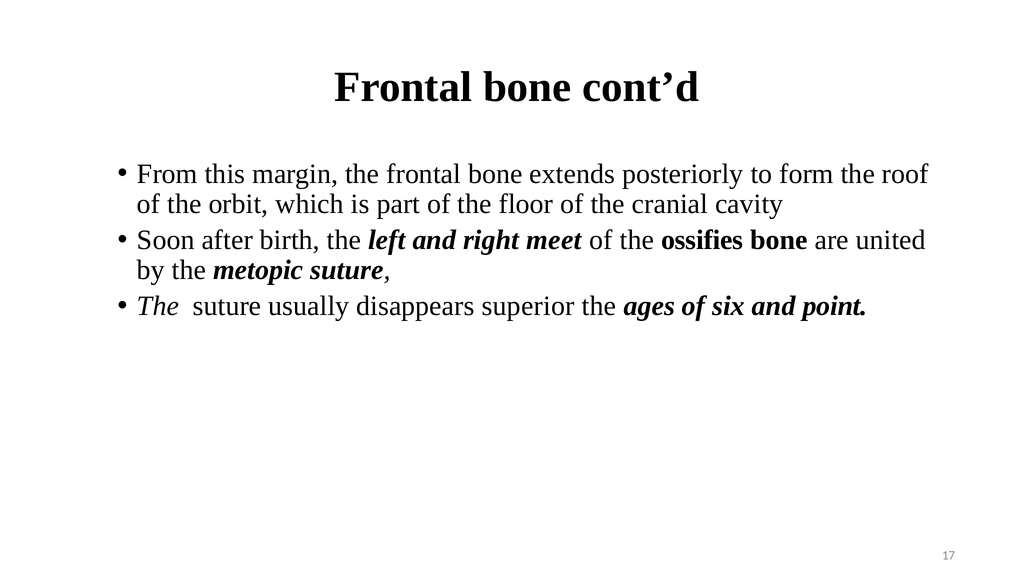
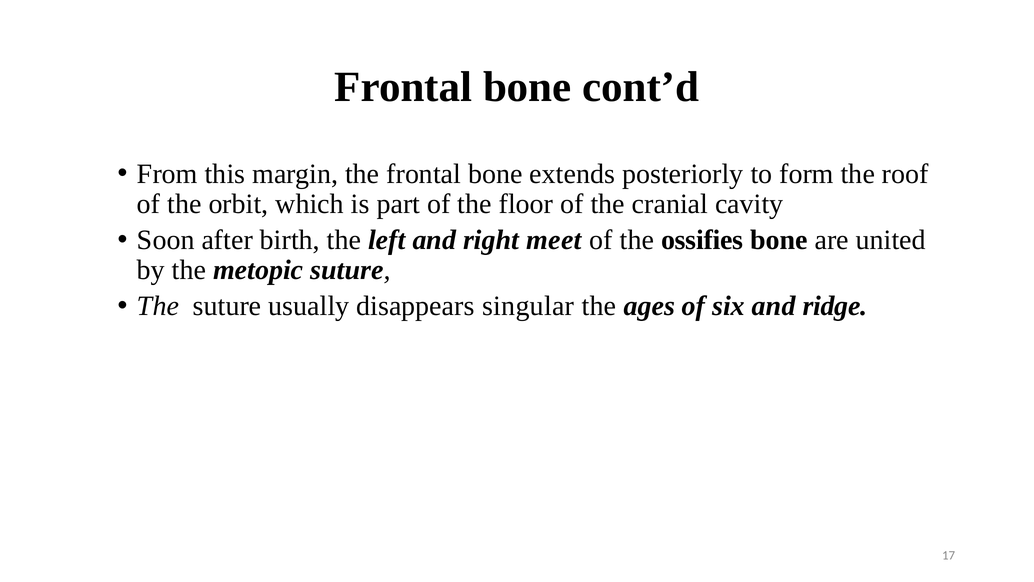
superior: superior -> singular (528, 306)
point: point -> ridge (835, 306)
